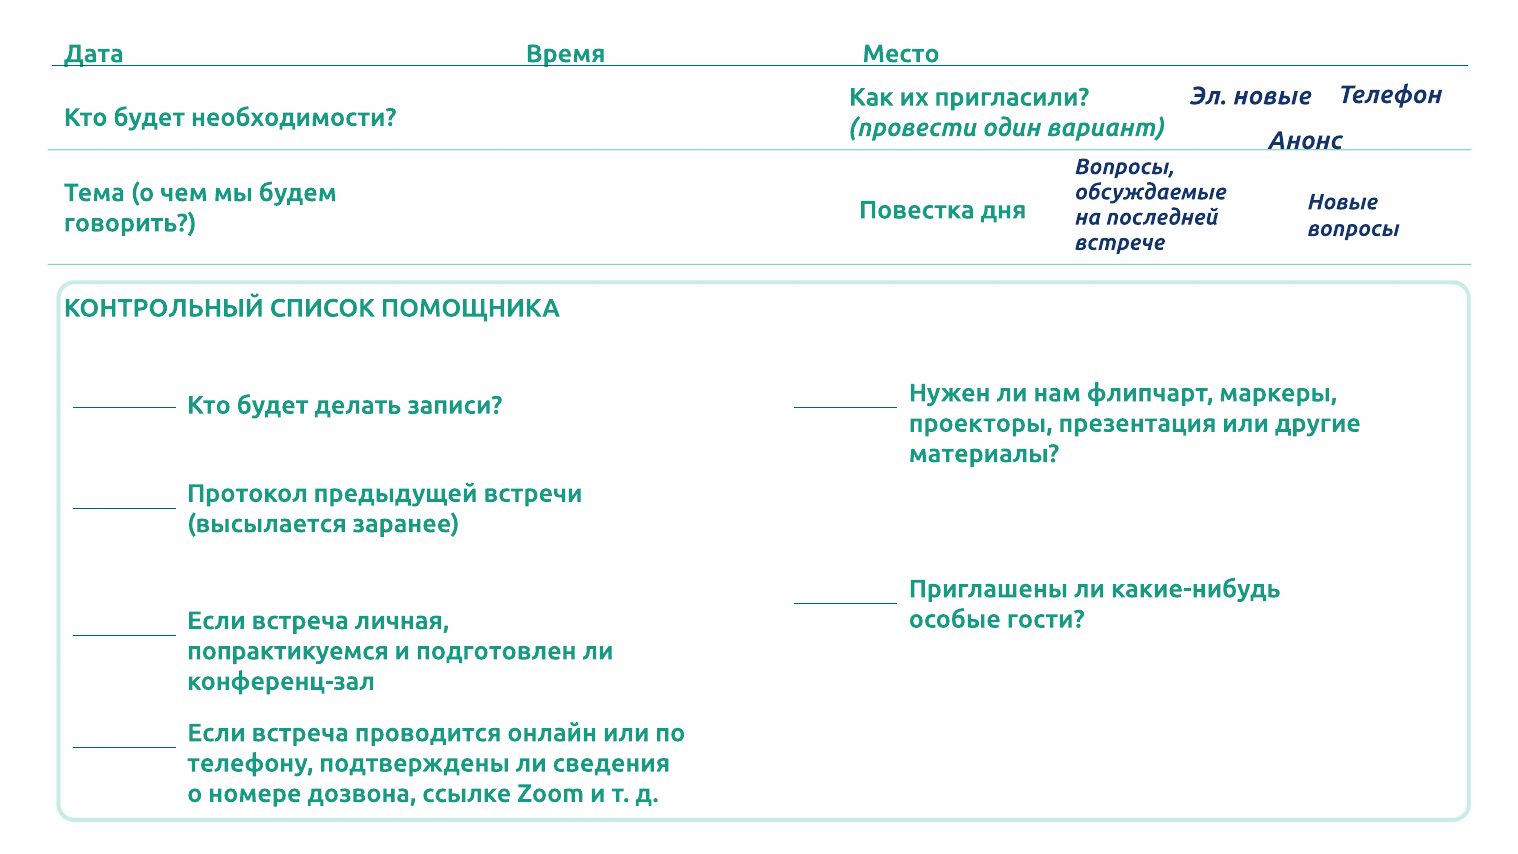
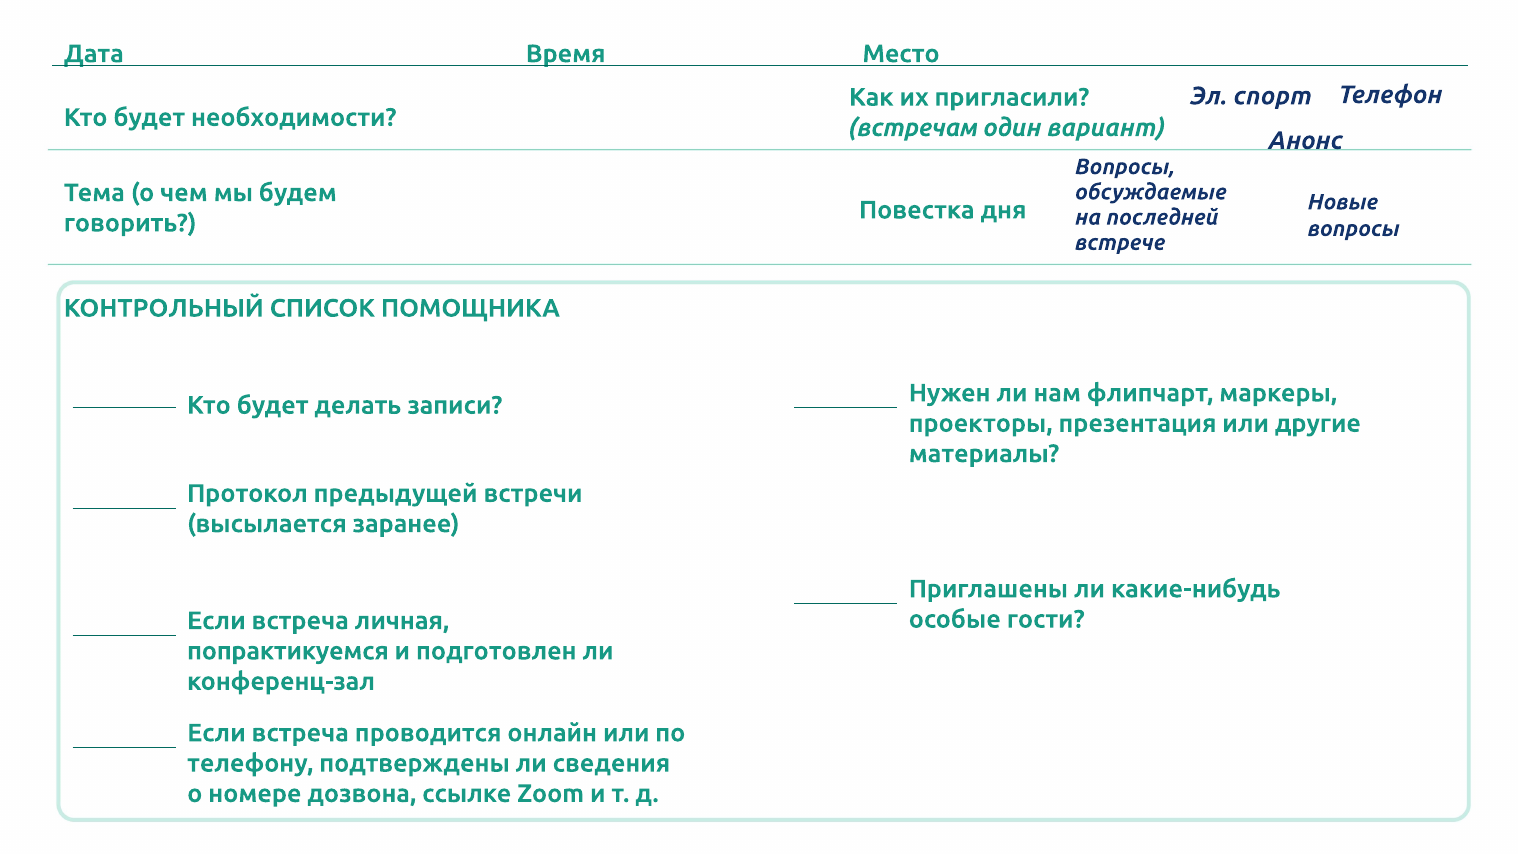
Эл новые: новые -> спорт (1273, 96)
провести: провести -> встречам (913, 128)
